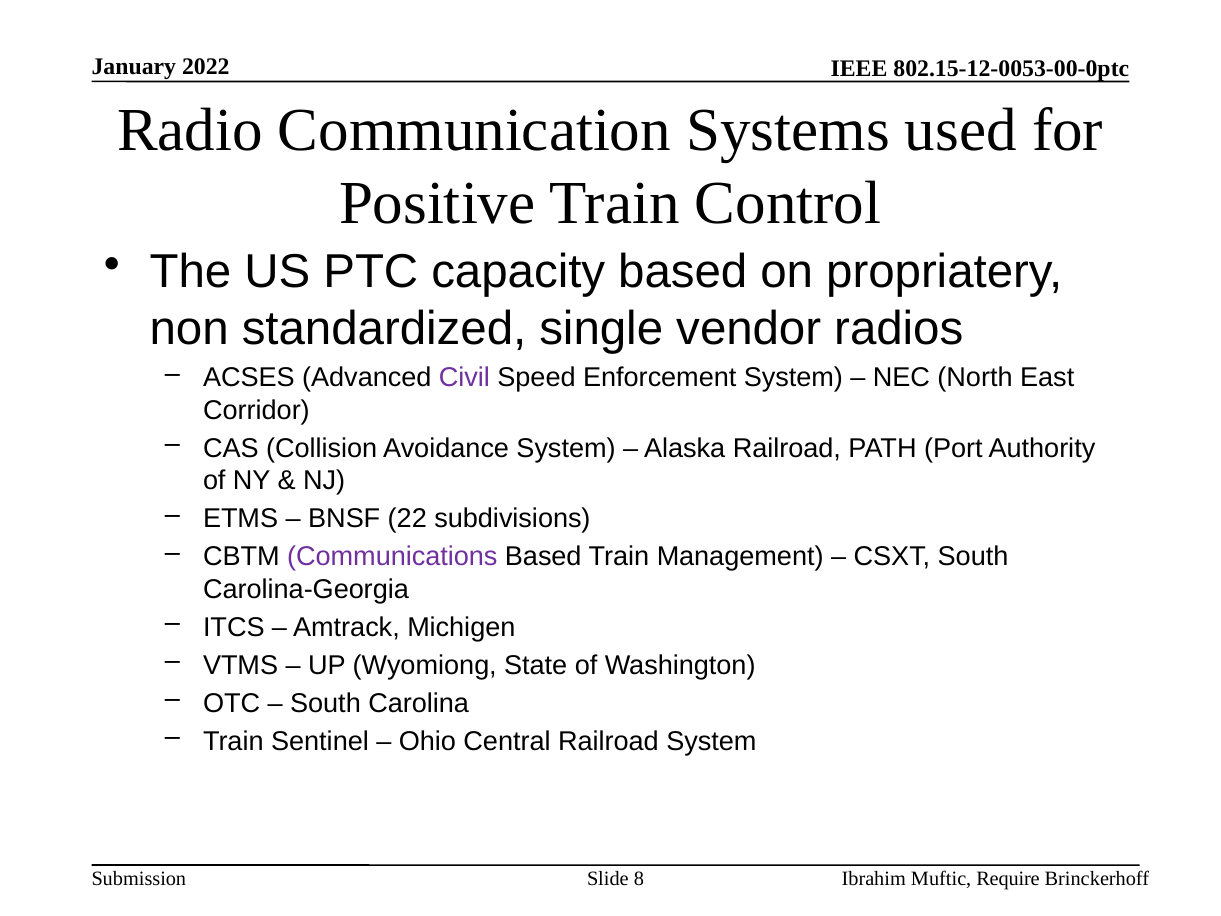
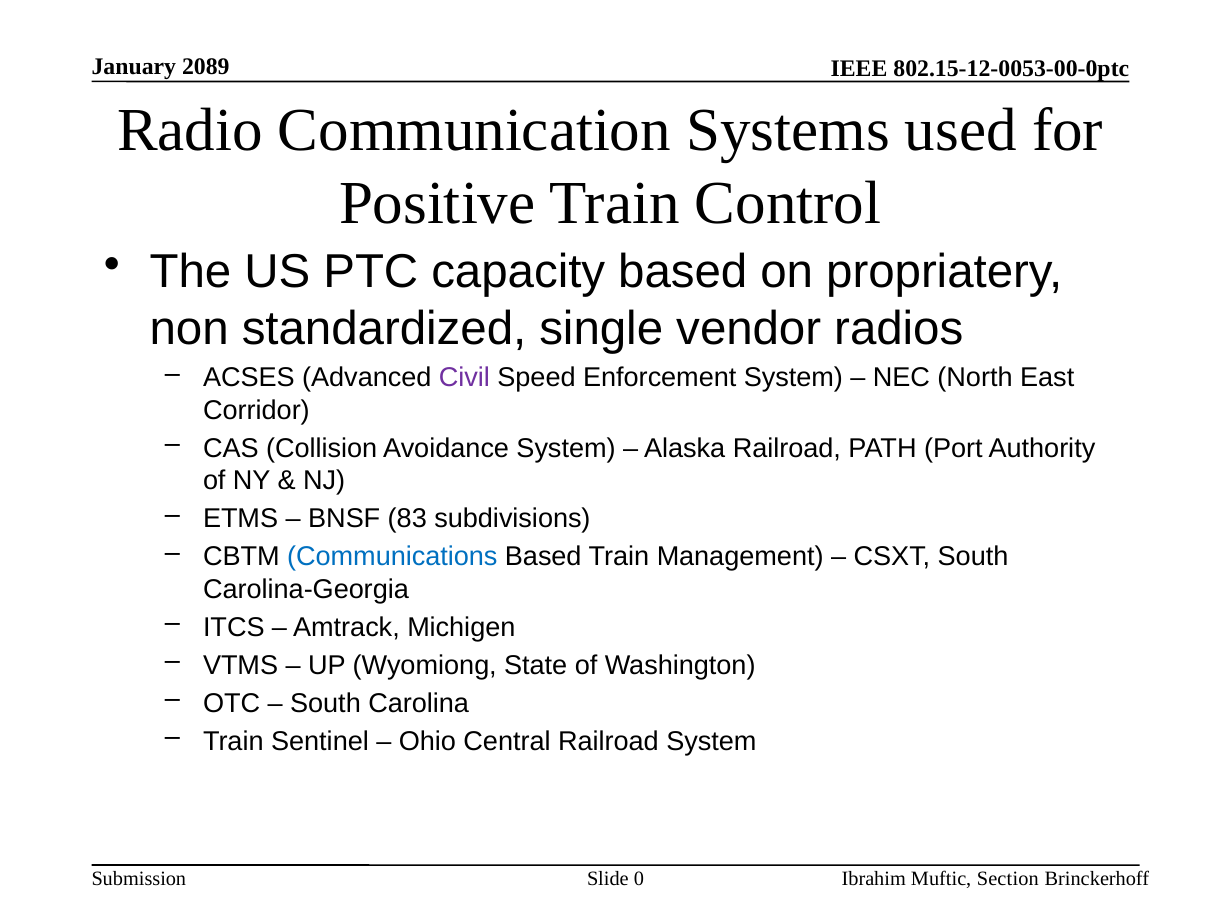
2022: 2022 -> 2089 (206, 67)
22: 22 -> 83 (407, 519)
Communications colour: purple -> blue (392, 557)
8: 8 -> 0 (639, 878)
Require: Require -> Section (1008, 878)
